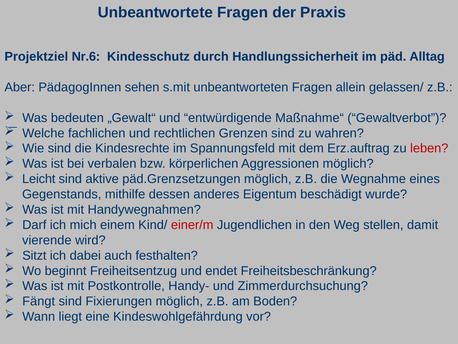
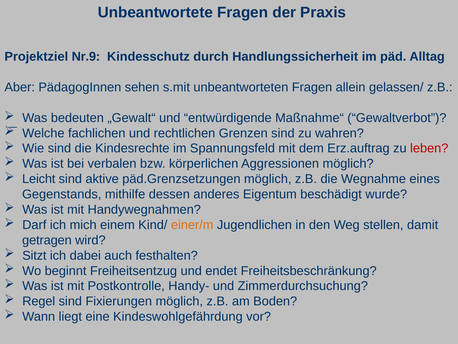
Nr.6: Nr.6 -> Nr.9 (86, 57)
einer/m colour: red -> orange (192, 225)
vierende: vierende -> getragen (47, 240)
Fängt: Fängt -> Regel (39, 301)
